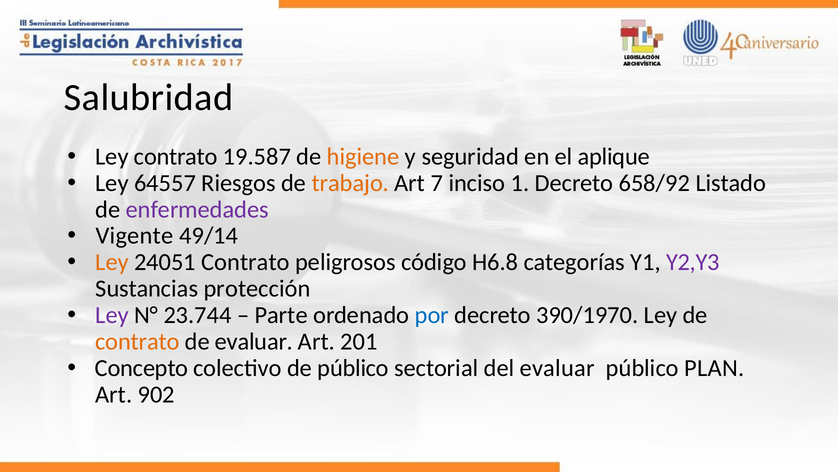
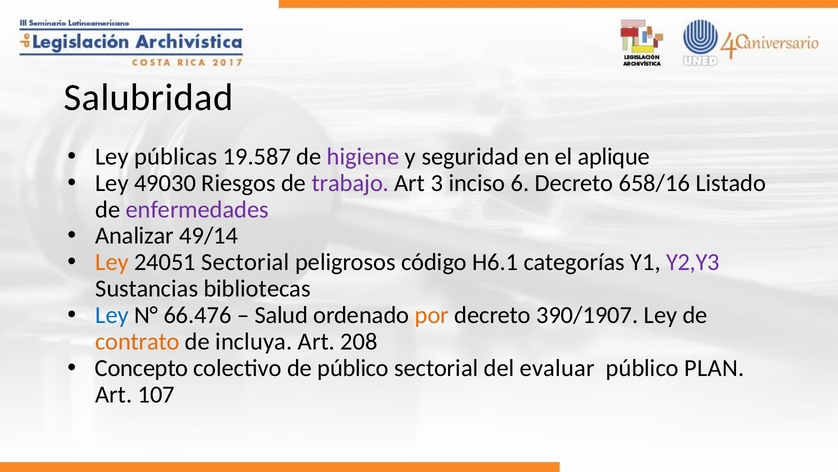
Ley contrato: contrato -> públicas (176, 156)
higiene colour: orange -> purple (363, 156)
64557: 64557 -> 49030 (165, 183)
trabajo colour: orange -> purple (350, 183)
7: 7 -> 3 (437, 183)
1: 1 -> 6 (520, 183)
658/92: 658/92 -> 658/16 (654, 183)
Vigente: Vigente -> Analizar (135, 236)
24051 Contrato: Contrato -> Sectorial (245, 262)
H6.8: H6.8 -> H6.1 (495, 262)
protección: protección -> bibliotecas (257, 288)
Ley colour: purple -> blue (112, 315)
23.744: 23.744 -> 66.476 (198, 315)
Parte: Parte -> Salud (281, 315)
por colour: blue -> orange (432, 315)
390/1970: 390/1970 -> 390/1907 (587, 315)
de evaluar: evaluar -> incluya (254, 341)
201: 201 -> 208 (359, 341)
902: 902 -> 107 (156, 394)
